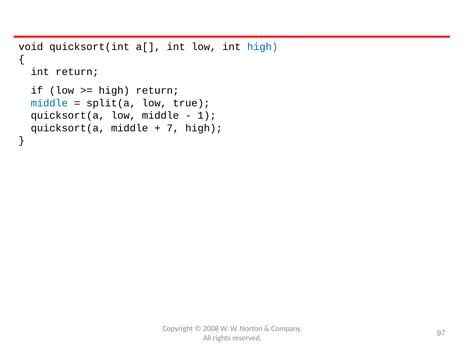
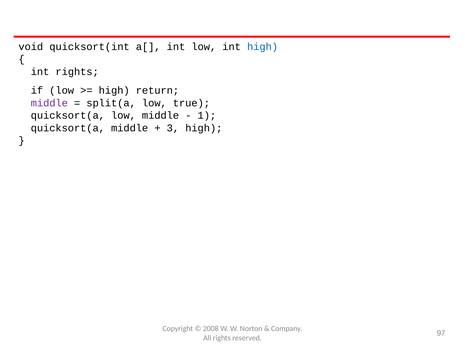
int return: return -> rights (77, 72)
middle colour: blue -> purple (49, 103)
7: 7 -> 3 (173, 128)
